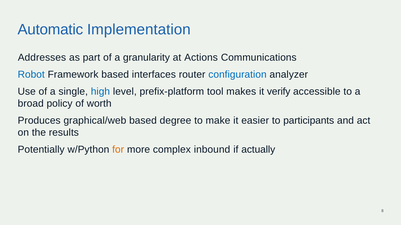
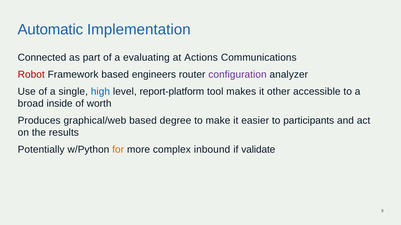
Addresses: Addresses -> Connected (42, 58)
granularity: granularity -> evaluating (146, 58)
Robot colour: blue -> red (31, 75)
interfaces: interfaces -> engineers (154, 75)
configuration colour: blue -> purple (237, 75)
prefix-platform: prefix-platform -> report-platform (172, 92)
verify: verify -> other (279, 92)
policy: policy -> inside (60, 104)
actually: actually -> validate (258, 150)
